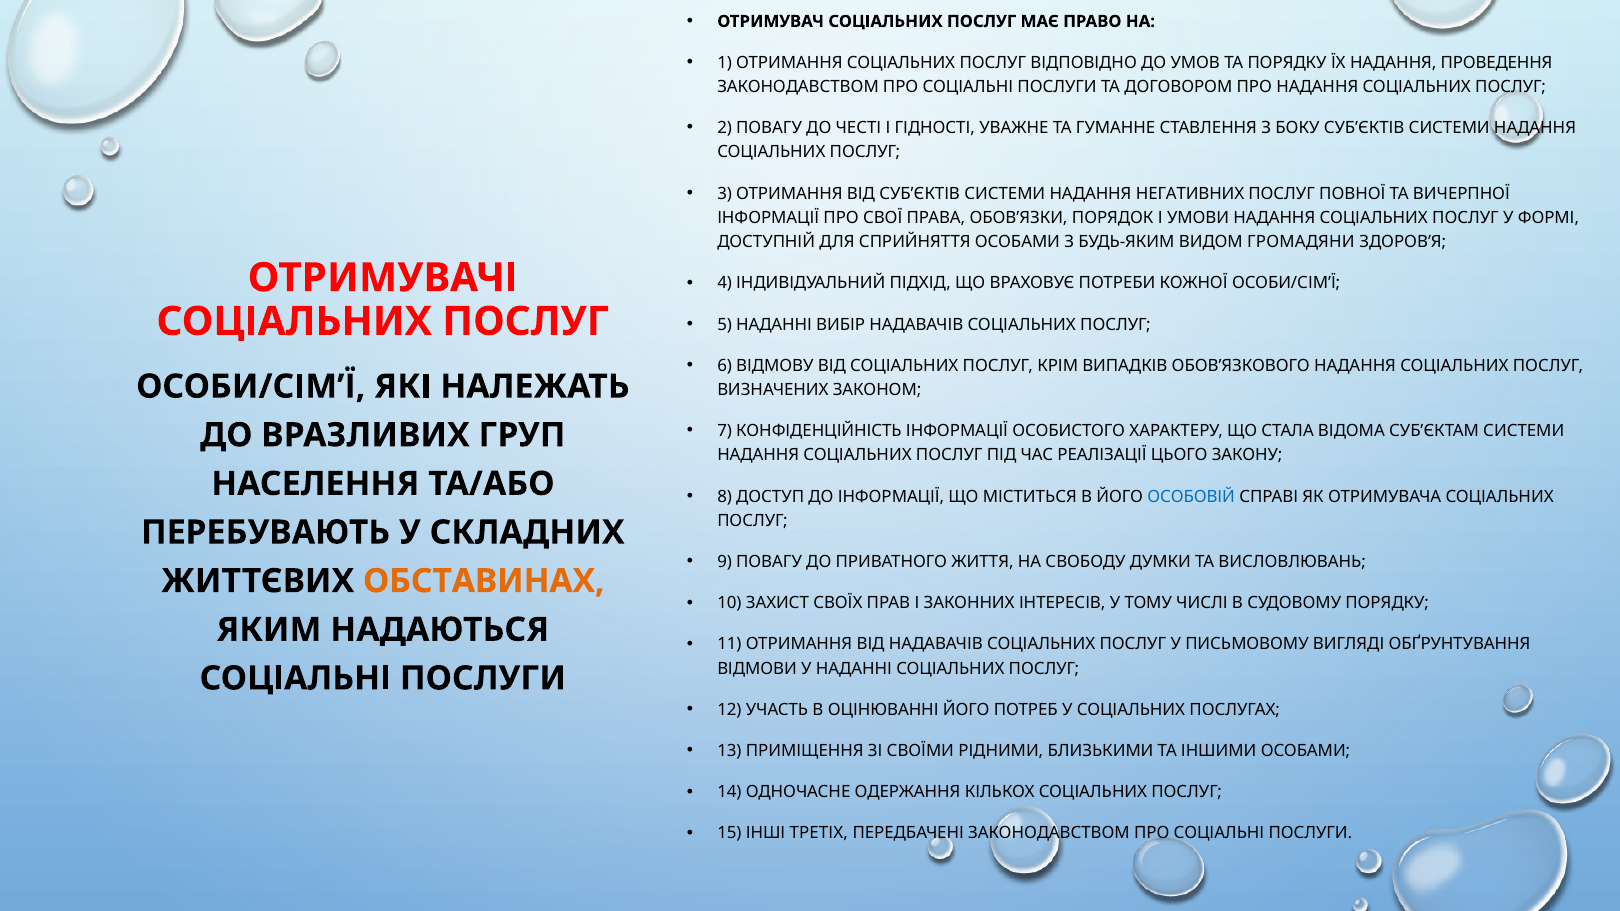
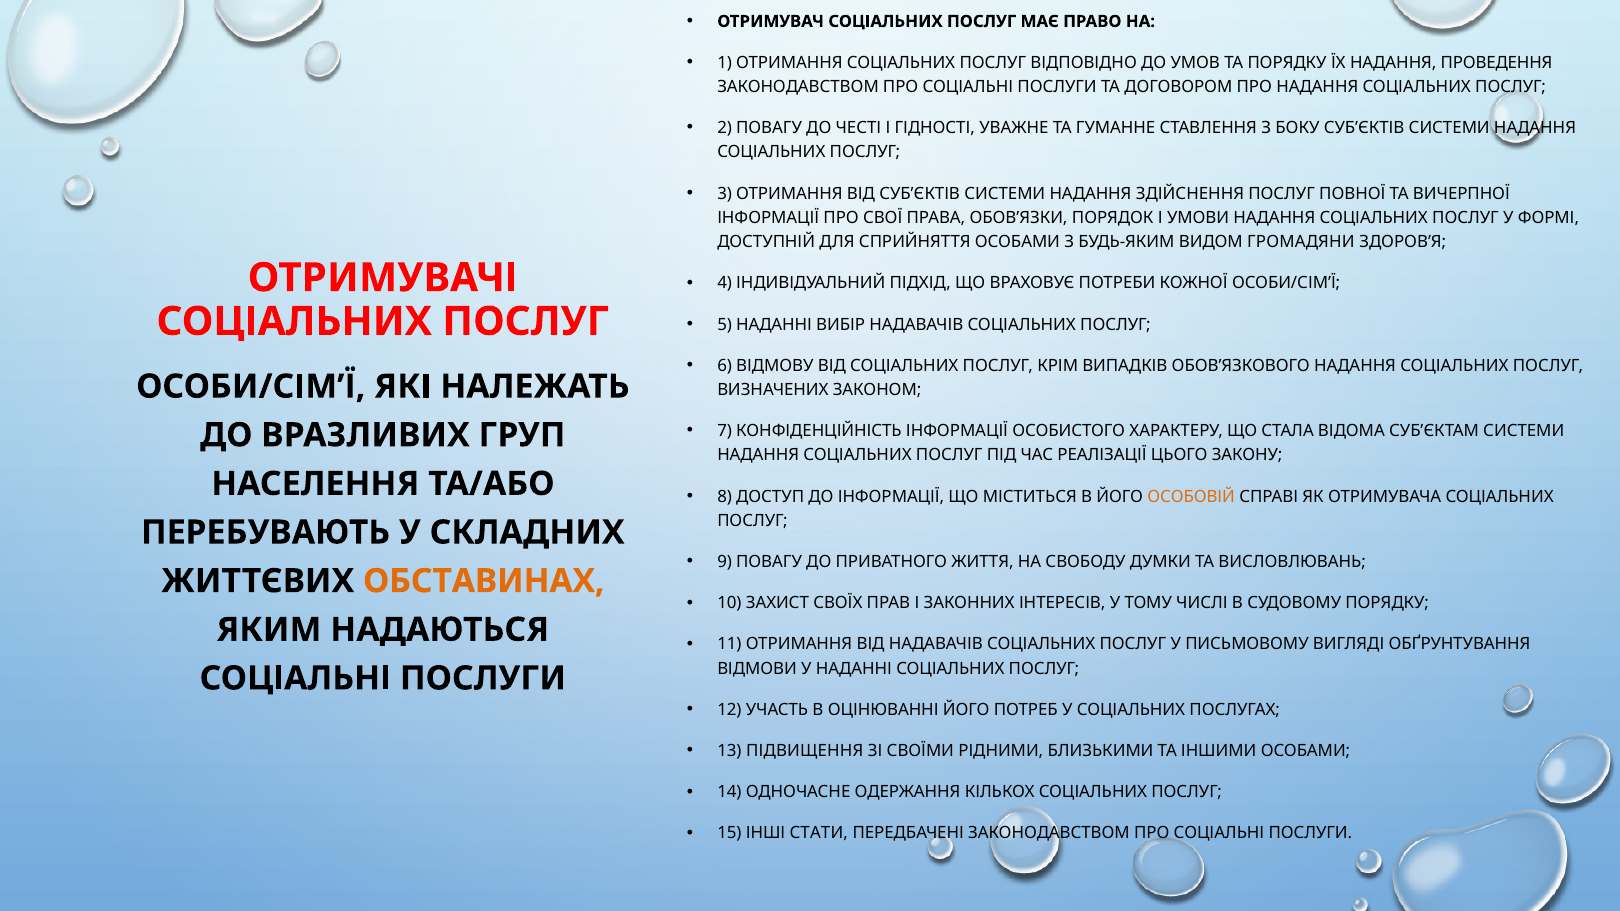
НЕГАТИВНИХ: НЕГАТИВНИХ -> ЗДІЙСНЕННЯ (1190, 194)
ОСОБОВІЙ colour: blue -> orange (1191, 497)
ПРИМІЩЕННЯ: ПРИМІЩЕННЯ -> ПІДВИЩЕННЯ (805, 751)
ТРЕТІХ: ТРЕТІХ -> СТАТИ (819, 834)
